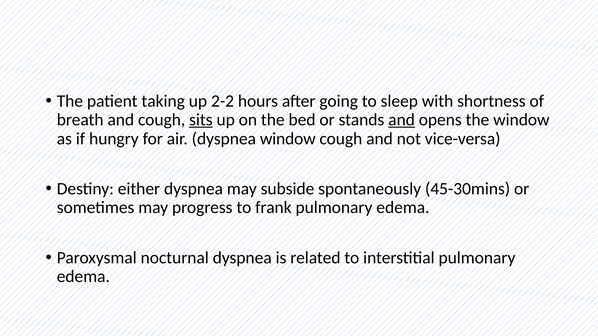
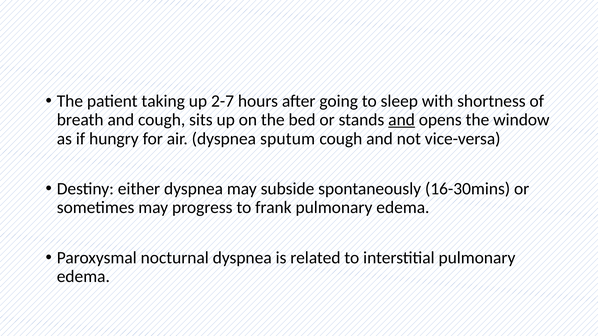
2-2: 2-2 -> 2-7 (223, 101)
sits underline: present -> none (201, 120)
dyspnea window: window -> sputum (288, 139)
45-30mins: 45-30mins -> 16-30mins (468, 189)
